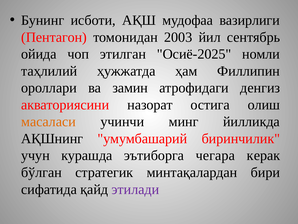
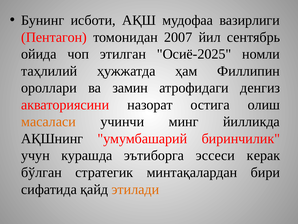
2003: 2003 -> 2007 (178, 37)
чегара: чегара -> эссeси (215, 155)
этилади colour: purple -> orange (135, 189)
